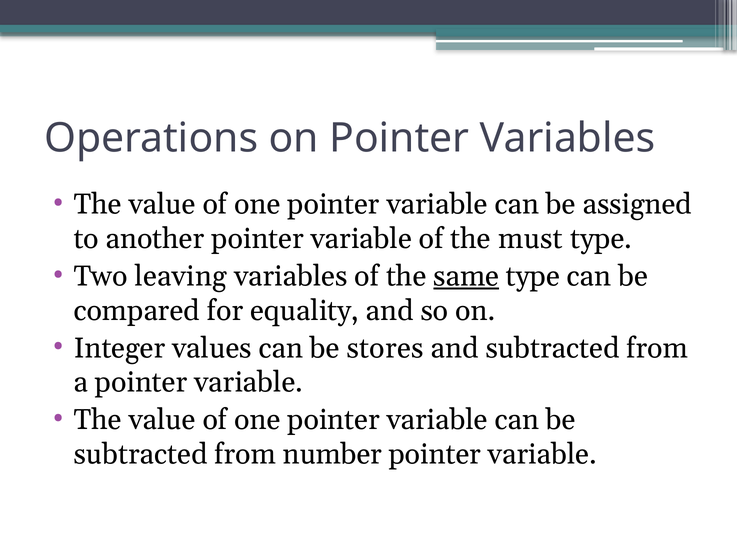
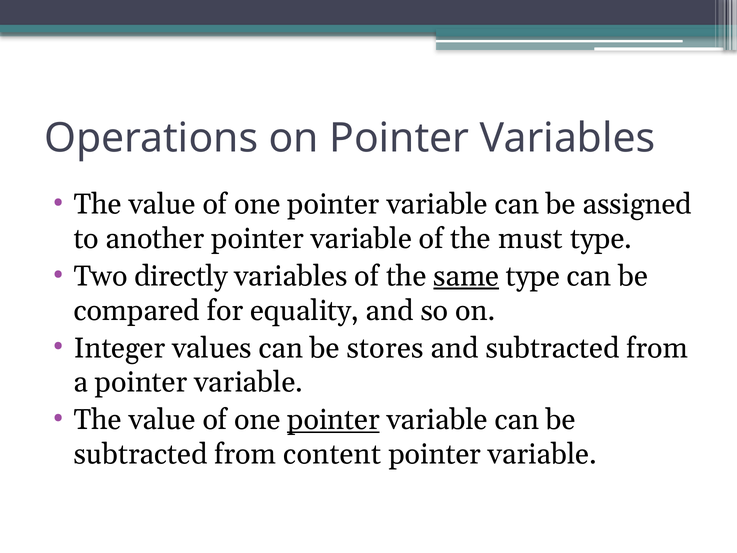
leaving: leaving -> directly (181, 276)
pointer underline: none -> present (333, 420)
number: number -> content (332, 454)
